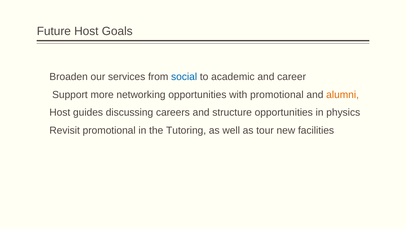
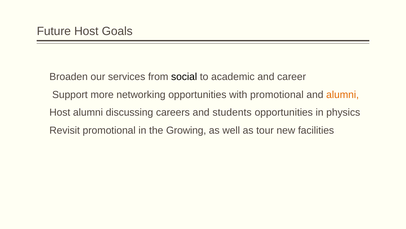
social colour: blue -> black (184, 77)
Host guides: guides -> alumni (88, 112)
structure: structure -> students (232, 112)
Tutoring: Tutoring -> Growing (186, 130)
